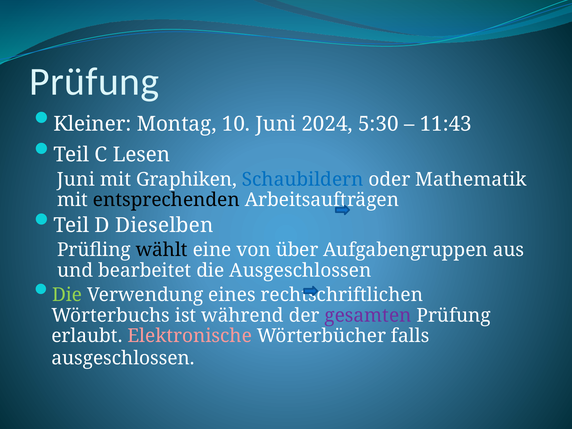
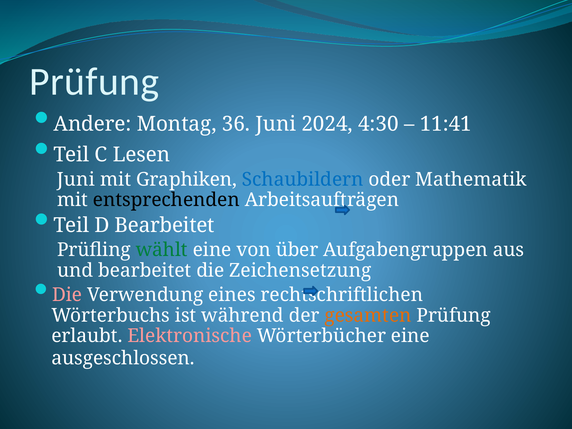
Kleiner: Kleiner -> Andere (92, 124)
10: 10 -> 36 (236, 124)
5:30: 5:30 -> 4:30 (378, 124)
11:43: 11:43 -> 11:41 (446, 124)
D Dieselben: Dieselben -> Bearbeitet (165, 225)
wählt colour: black -> green (162, 250)
die Ausgeschlossen: Ausgeschlossen -> Zeichensetzung (300, 271)
Die colour: light green -> pink (67, 295)
gesamten colour: purple -> orange (368, 315)
Wörterbücher falls: falls -> eine (410, 336)
